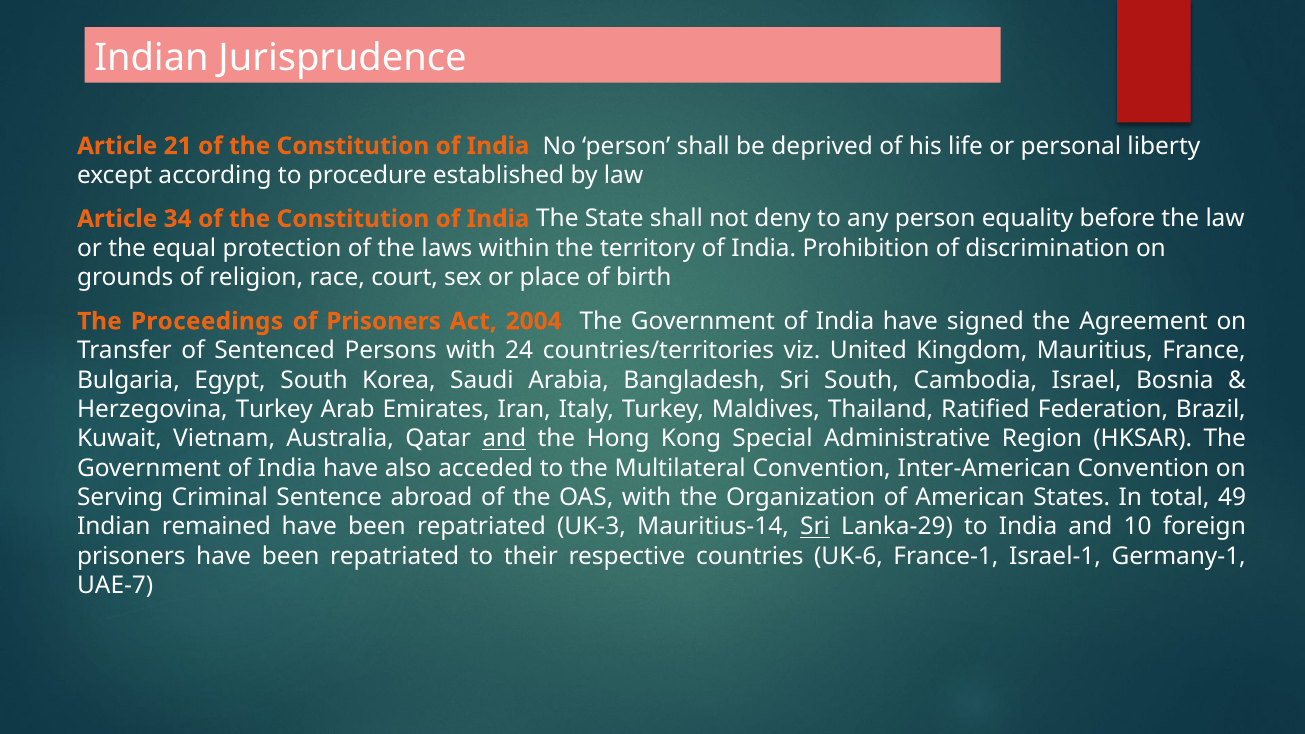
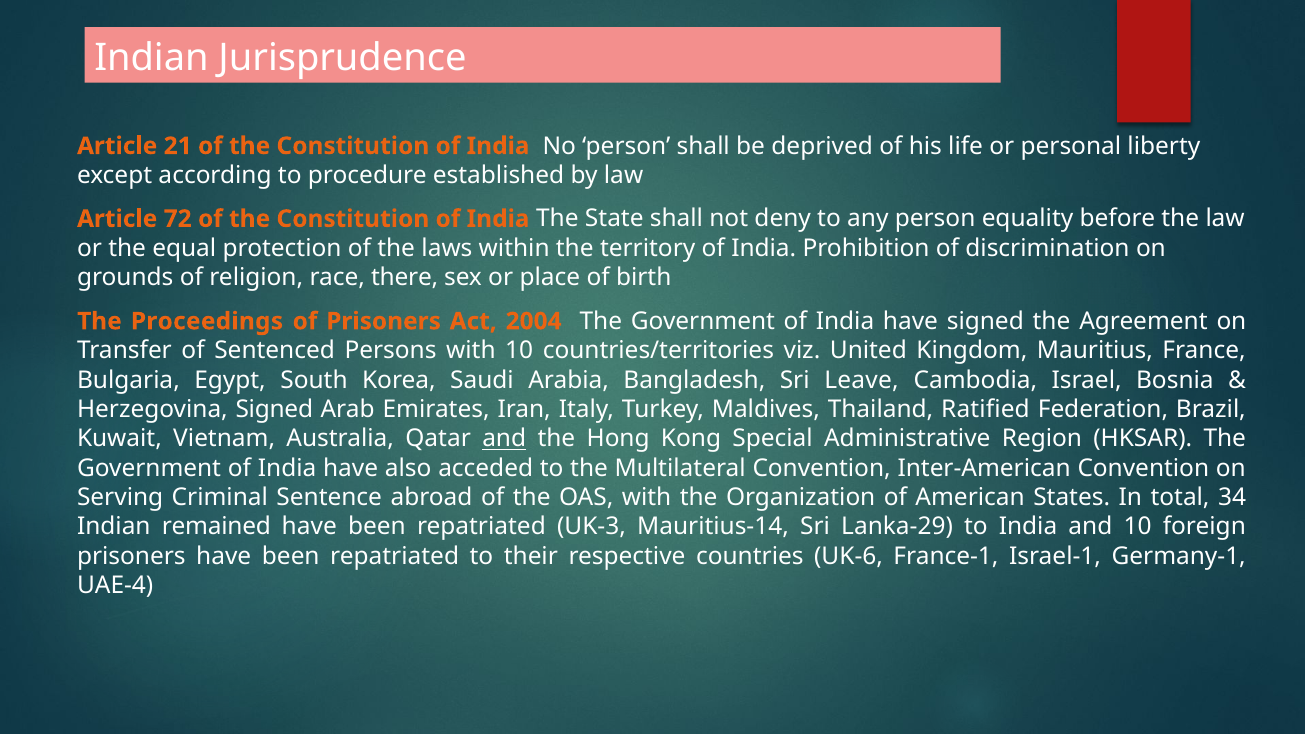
34: 34 -> 72 (178, 219)
court: court -> there (405, 278)
with 24: 24 -> 10 (519, 351)
Sri South: South -> Leave (862, 380)
Herzegovina Turkey: Turkey -> Signed (274, 409)
49: 49 -> 34 (1232, 497)
Sri underline: present -> none (815, 527)
UAE-7: UAE-7 -> UAE-4 (115, 586)
